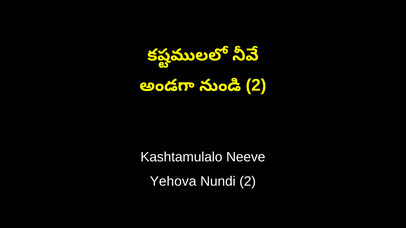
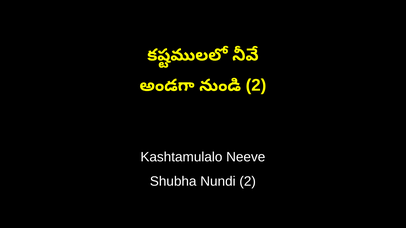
Yehova: Yehova -> Shubha (173, 182)
